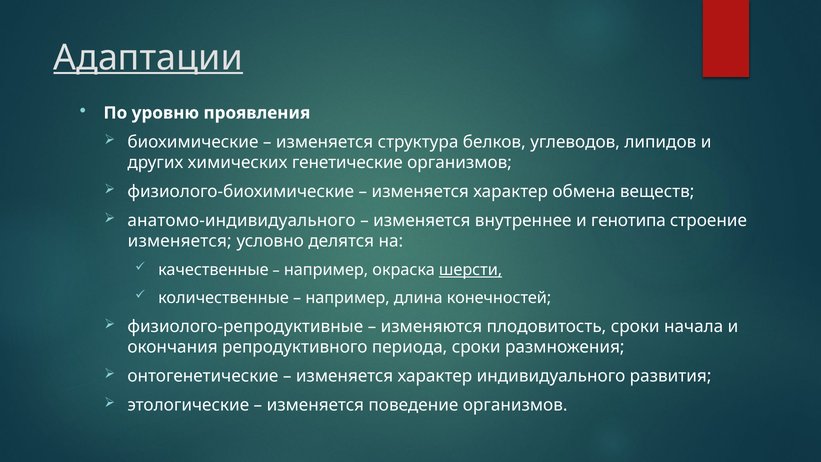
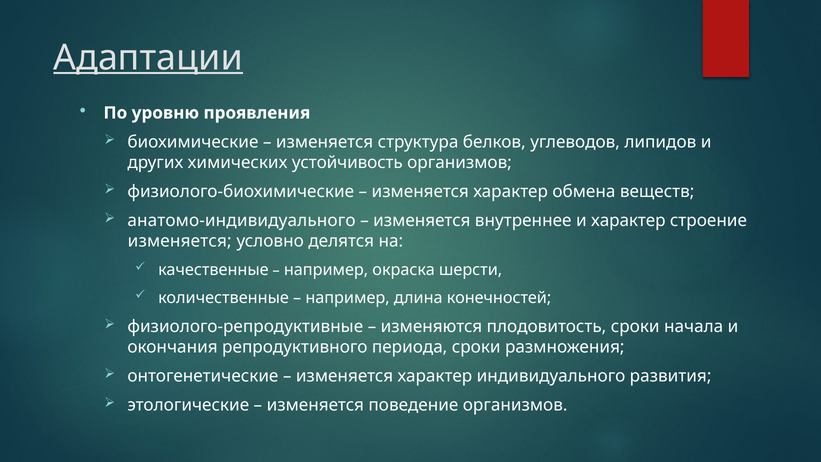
генетические: генетические -> устойчивость (347, 162)
и генотипа: генотипа -> характер (628, 221)
шерсти underline: present -> none (471, 270)
